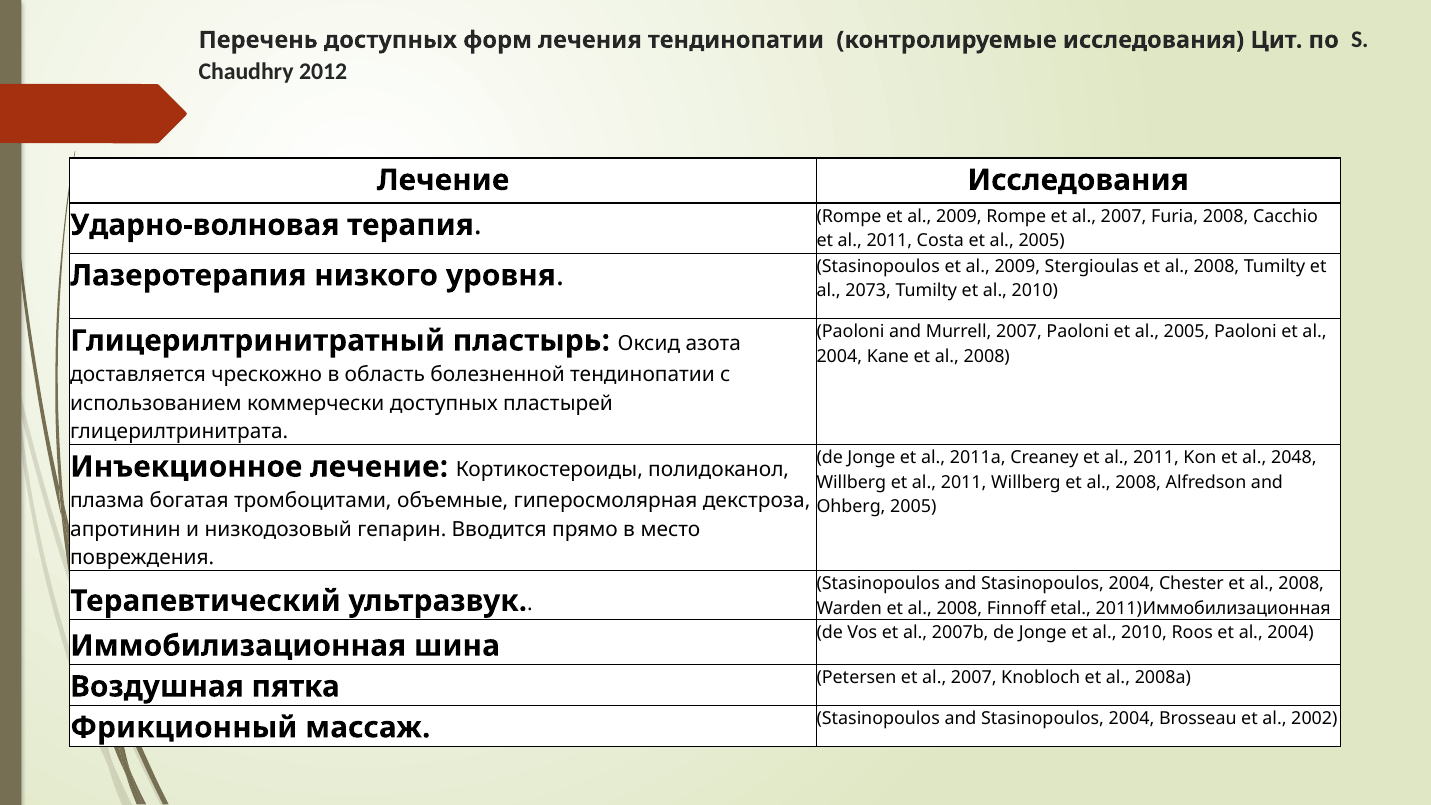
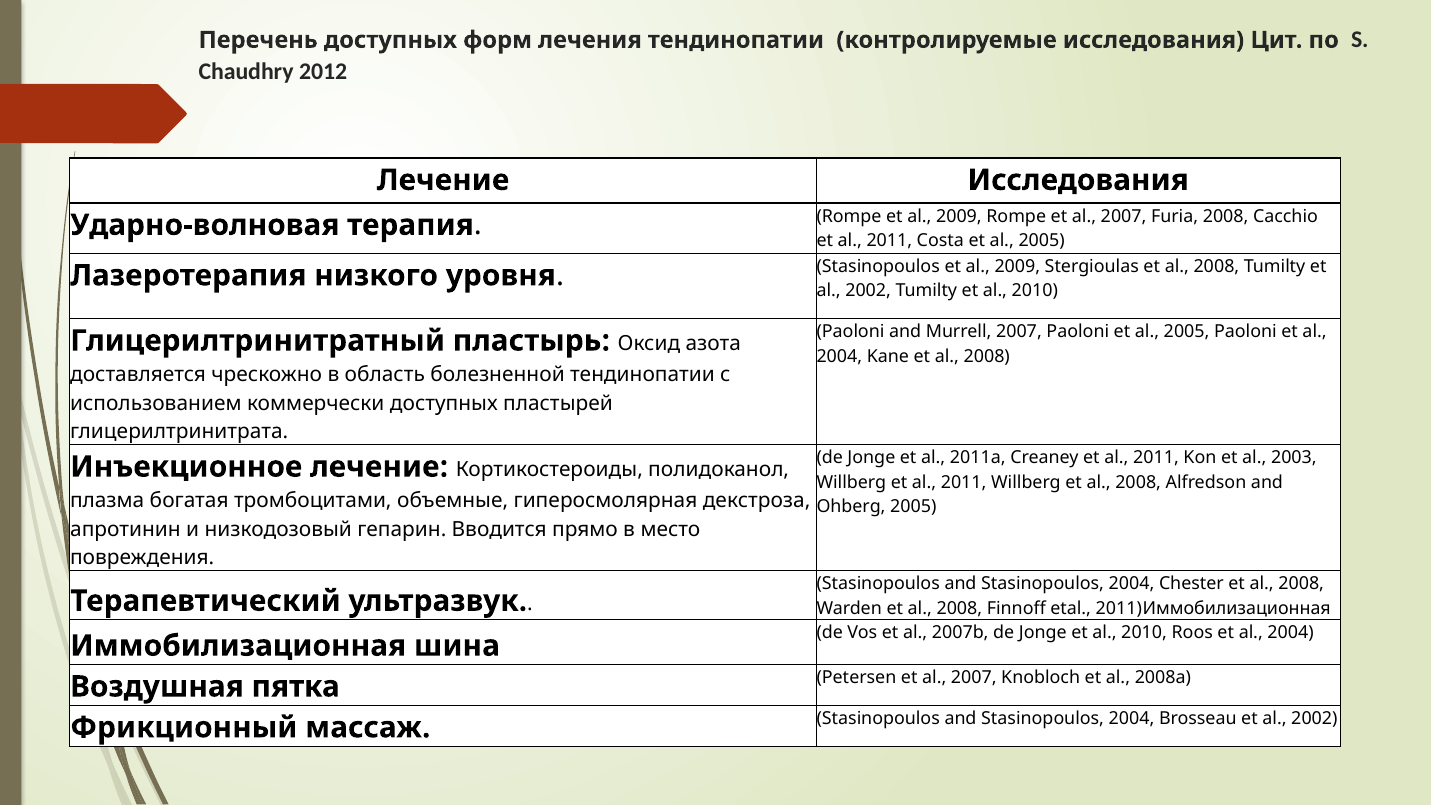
2073: 2073 -> 2002 (868, 291)
2048: 2048 -> 2003 (1294, 458)
